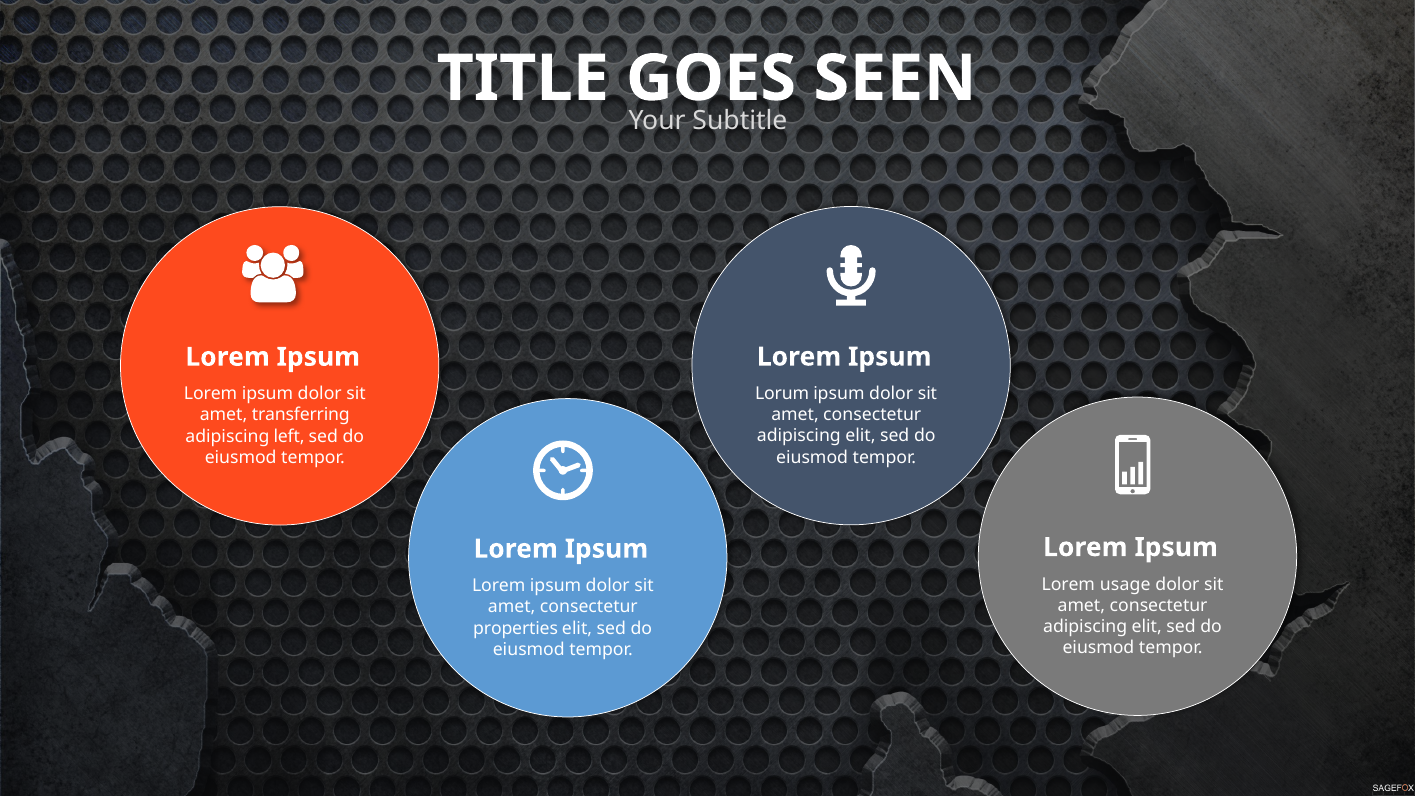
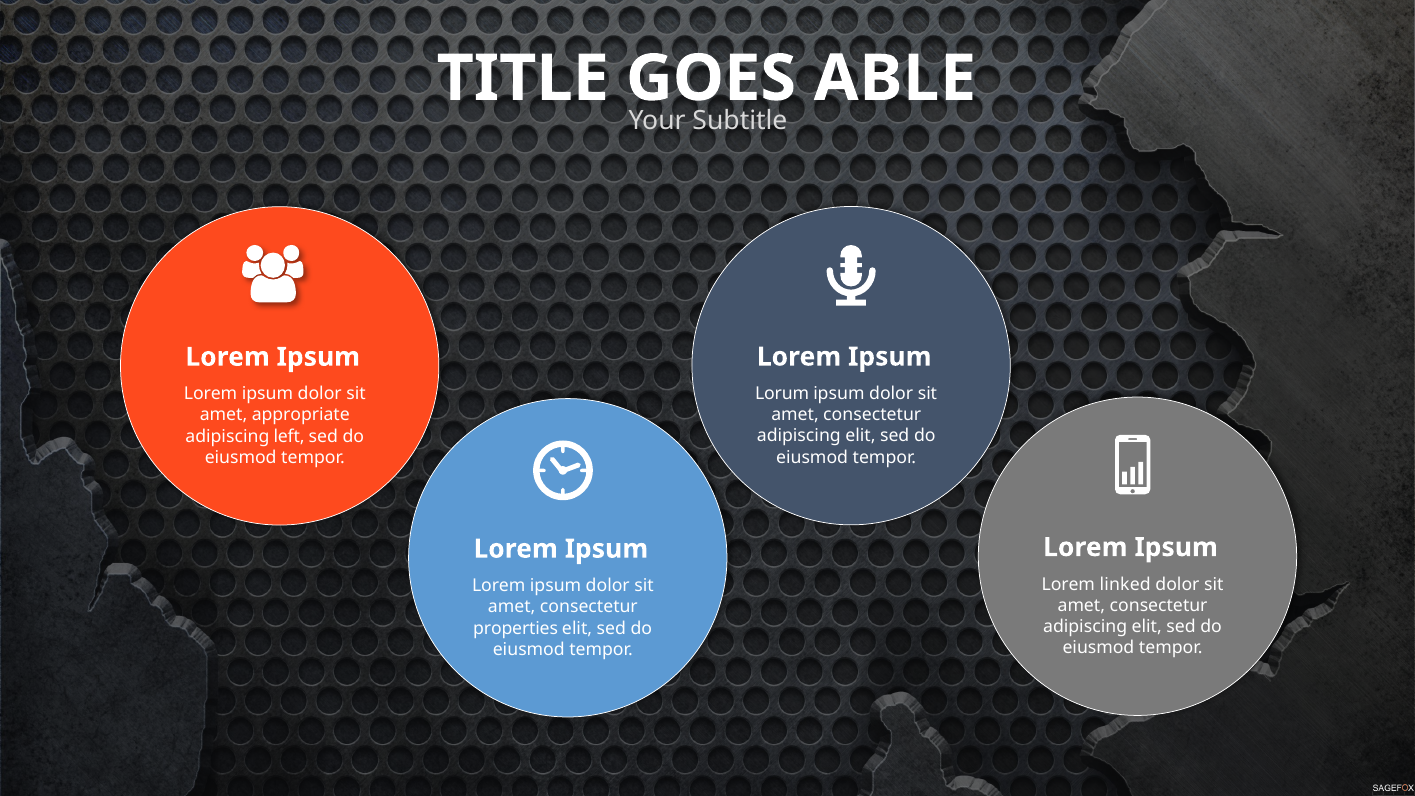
SEEN: SEEN -> ABLE (895, 79)
transferring: transferring -> appropriate (301, 415)
usage: usage -> linked (1125, 584)
